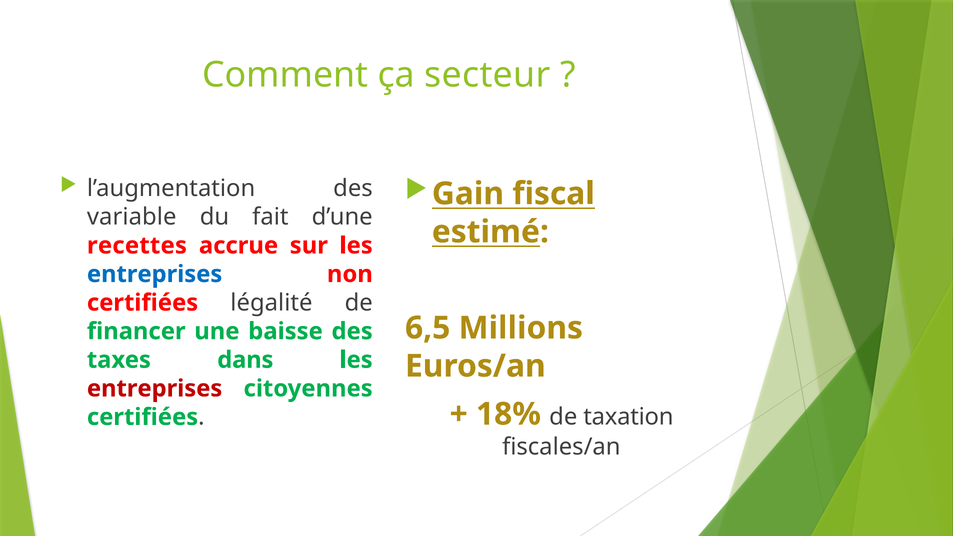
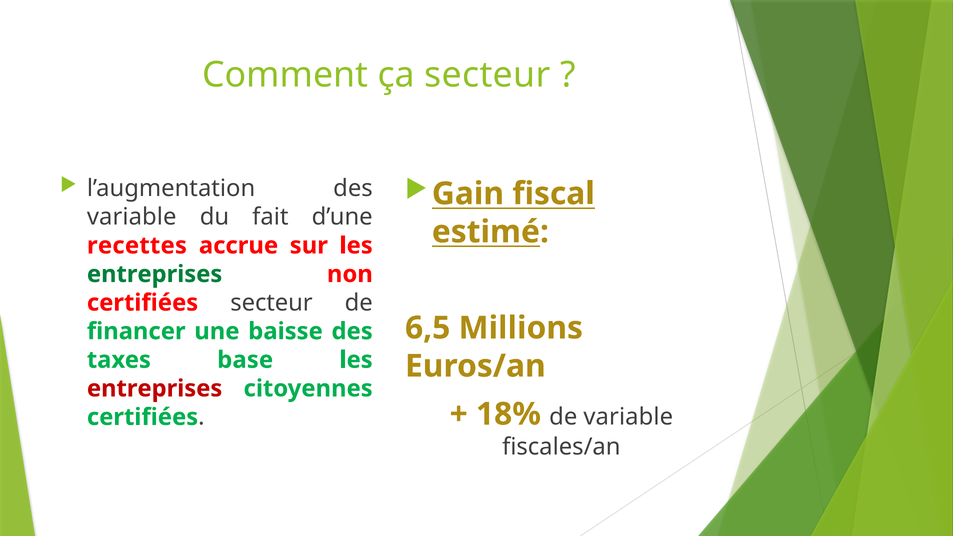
entreprises colour: blue -> green (155, 274)
certifiées légalité: légalité -> secteur (272, 303)
dans: dans -> base (245, 360)
de taxation: taxation -> variable (628, 417)
